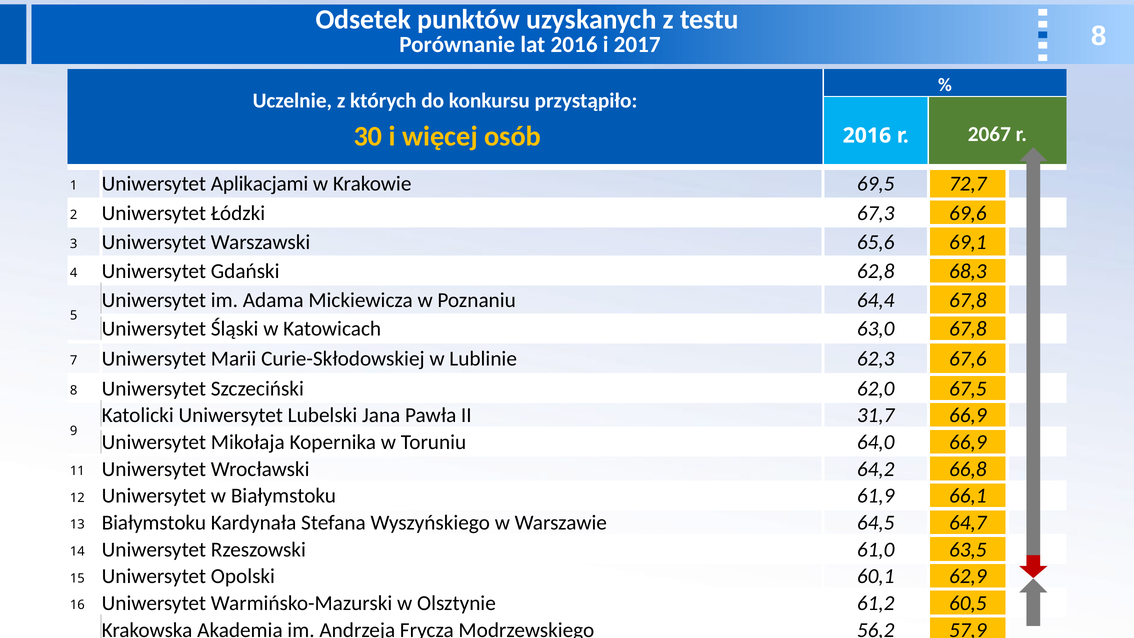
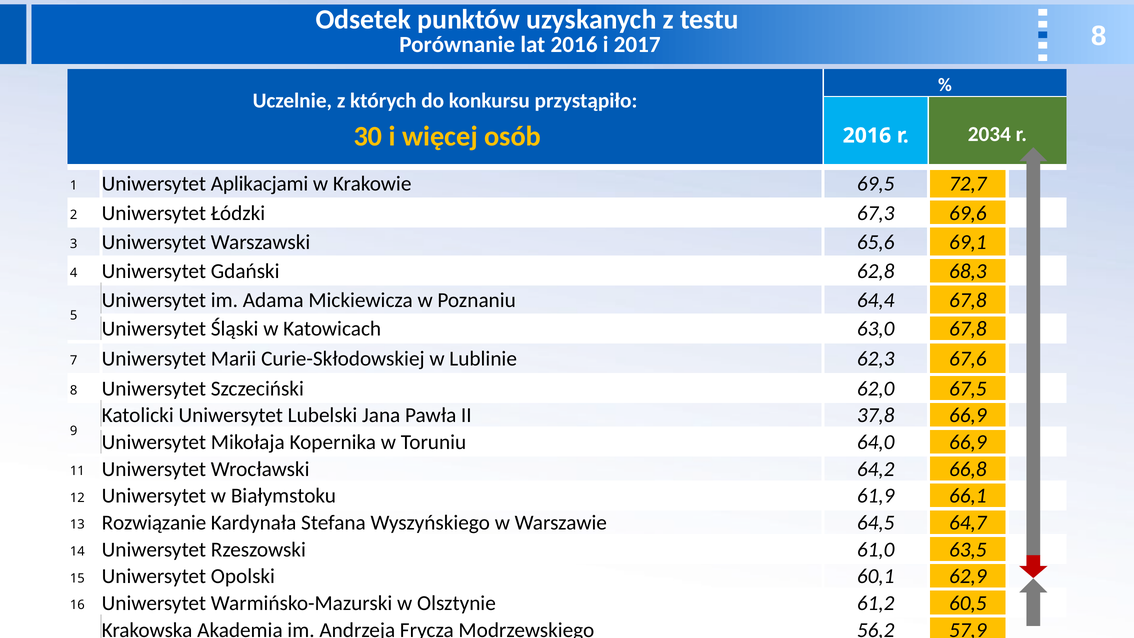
2067: 2067 -> 2034 (989, 134)
31,7: 31,7 -> 37,8 (876, 415)
13 Białymstoku: Białymstoku -> Rozwiązanie (154, 523)
